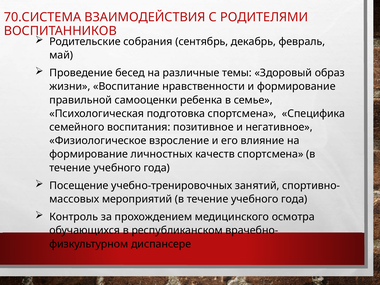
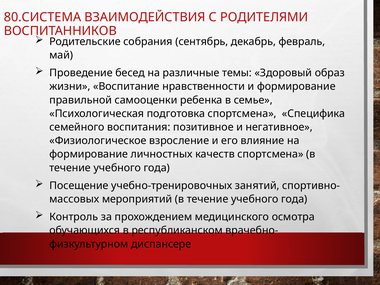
70.СИСТЕМА: 70.СИСТЕМА -> 80.СИСТЕМА (42, 17)
